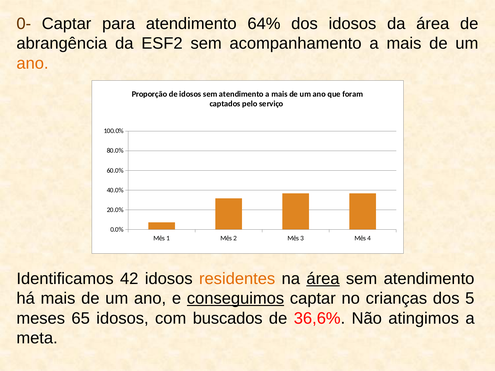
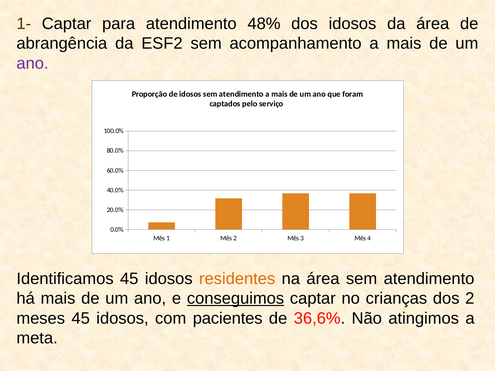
0-: 0- -> 1- (24, 24)
64%: 64% -> 48% (264, 24)
ano colour: orange -> purple (32, 63)
Identificamos 42: 42 -> 45 (129, 279)
área underline: present -> none (323, 279)
dos 5: 5 -> 2 (470, 299)
meses 65: 65 -> 45 (81, 319)
buscados: buscados -> pacientes (228, 319)
